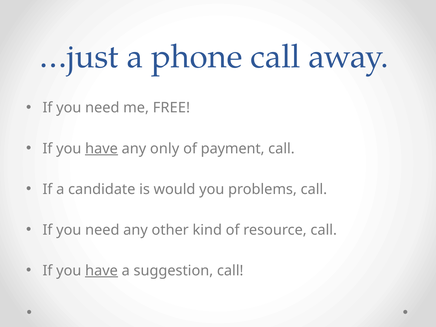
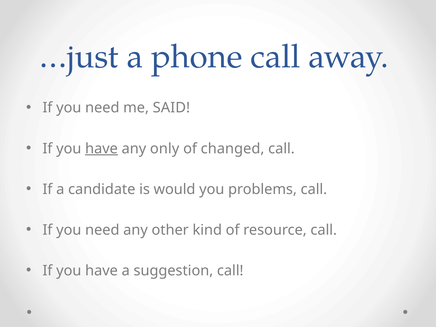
FREE: FREE -> SAID (171, 108)
payment: payment -> changed (233, 149)
have underline: present -> none (102, 271)
